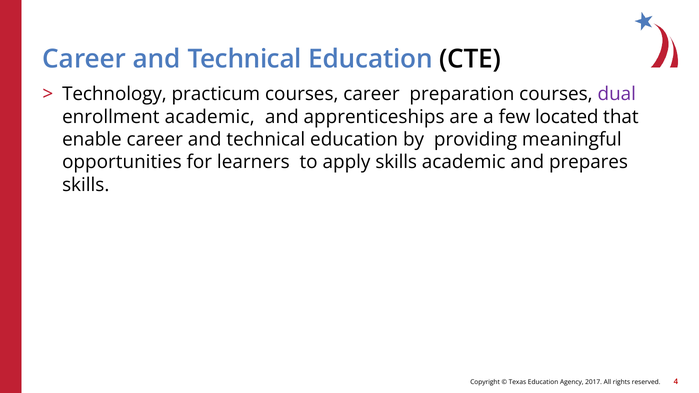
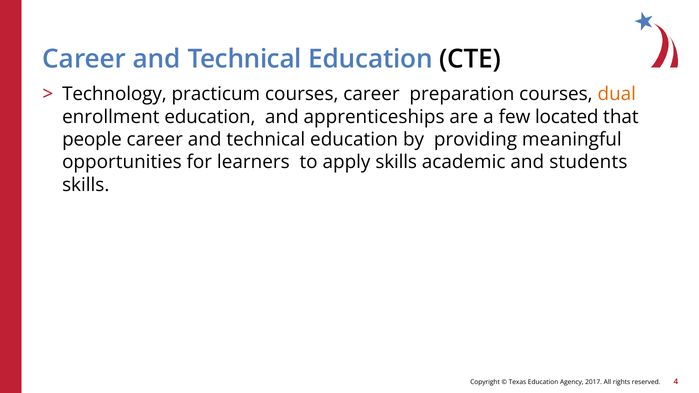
dual colour: purple -> orange (617, 94)
enrollment academic: academic -> education (210, 117)
enable: enable -> people (92, 140)
prepares: prepares -> students (588, 162)
